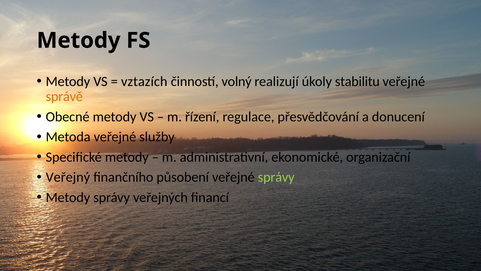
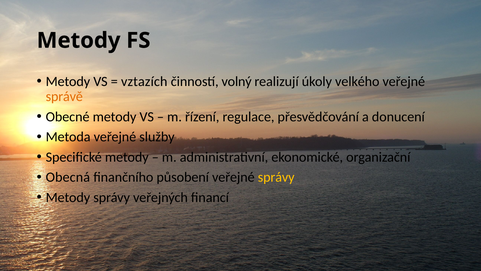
stabilitu: stabilitu -> velkého (357, 81)
Veřejný: Veřejný -> Obecná (68, 177)
správy colour: light green -> yellow (276, 177)
